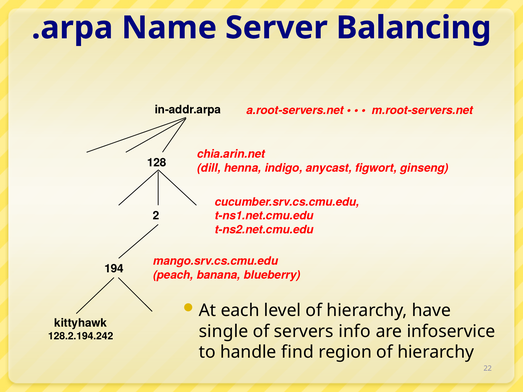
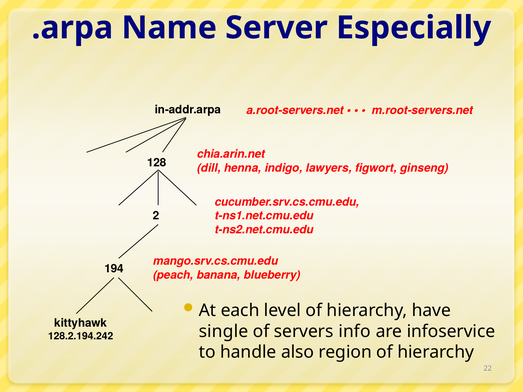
Balancing: Balancing -> Especially (414, 28)
anycast: anycast -> lawyers (329, 168)
find: find -> also (298, 352)
